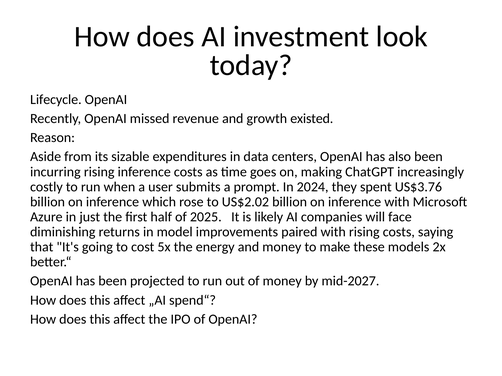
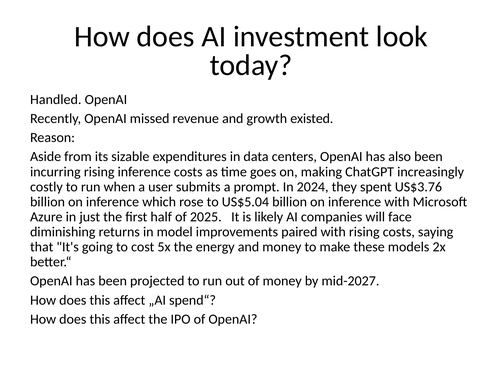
Lifecycle: Lifecycle -> Handled (56, 100)
US$2.02: US$2.02 -> US$5.04 (245, 202)
